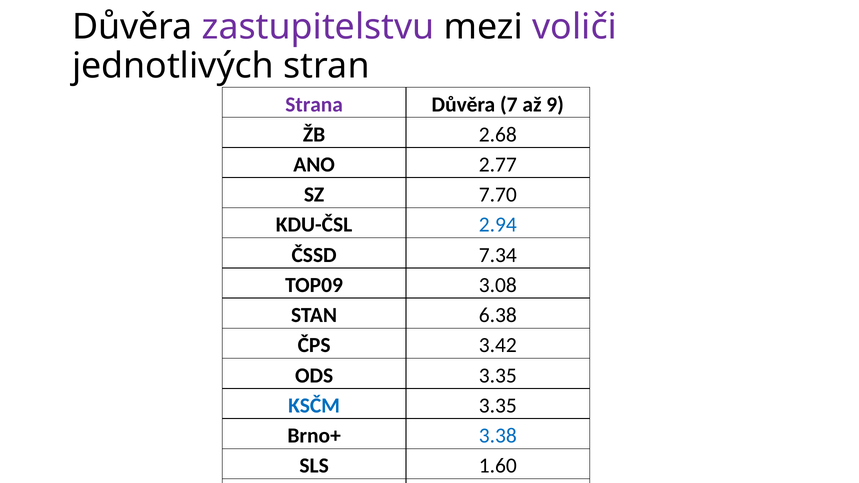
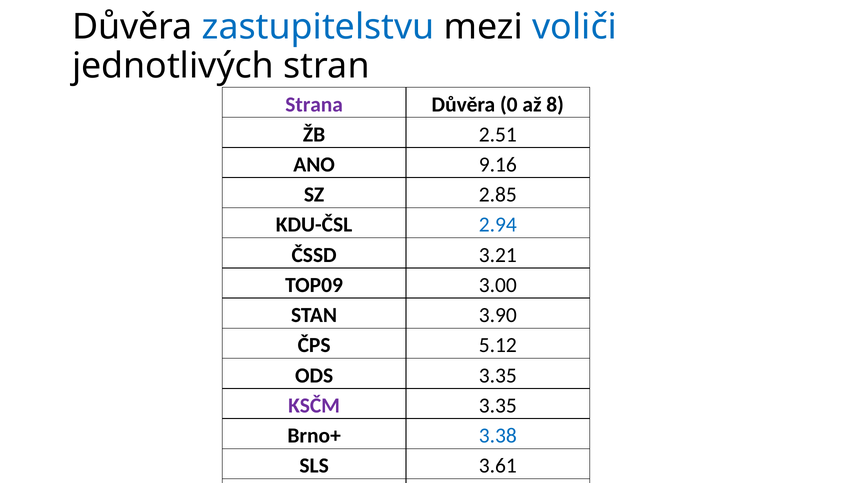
zastupitelstvu colour: purple -> blue (318, 27)
voliči colour: purple -> blue (575, 27)
7: 7 -> 0 (509, 104)
9: 9 -> 8 (555, 104)
2.68: 2.68 -> 2.51 (498, 135)
2.77: 2.77 -> 9.16 (498, 165)
7.70: 7.70 -> 2.85 (498, 195)
7.34: 7.34 -> 3.21 (498, 255)
3.08: 3.08 -> 3.00 (498, 285)
6.38: 6.38 -> 3.90 (498, 315)
3.42: 3.42 -> 5.12 (498, 346)
KSČM colour: blue -> purple (314, 406)
1.60: 1.60 -> 3.61 (498, 466)
